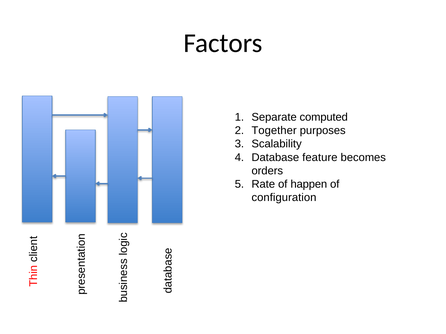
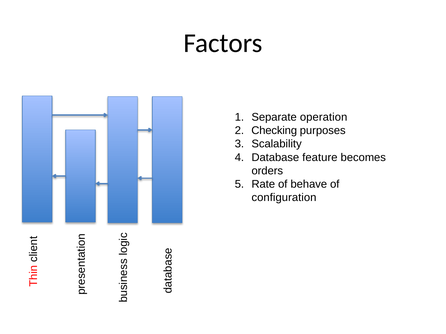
computed: computed -> operation (324, 117)
Together: Together -> Checking (274, 131)
happen: happen -> behave (309, 184)
